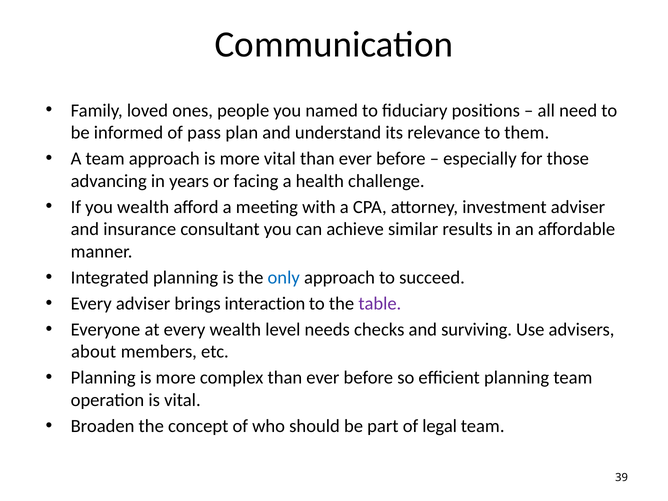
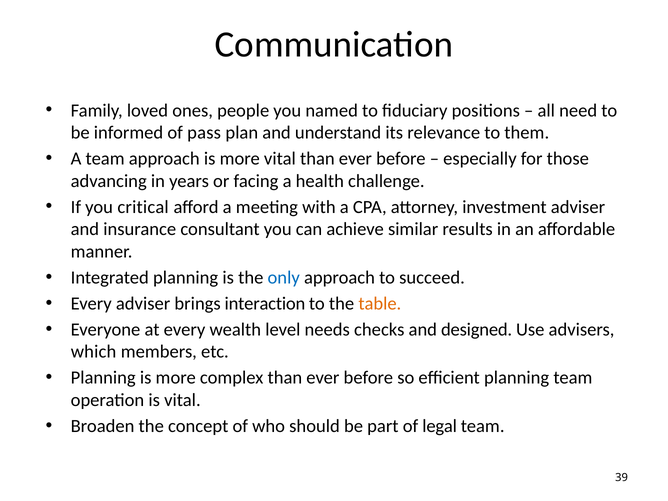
you wealth: wealth -> critical (143, 207)
table colour: purple -> orange (380, 303)
surviving: surviving -> designed (477, 329)
about: about -> which (94, 352)
